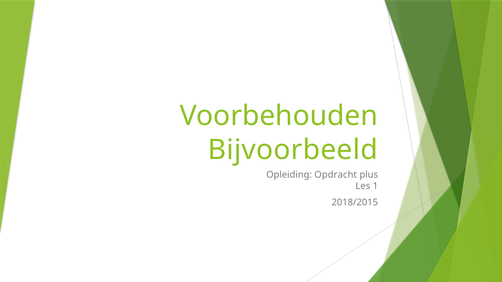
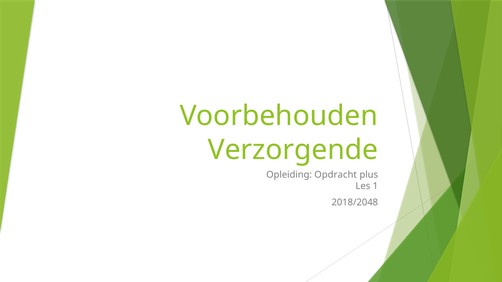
Bijvoorbeeld: Bijvoorbeeld -> Verzorgende (293, 150)
2018/2015: 2018/2015 -> 2018/2048 (355, 203)
